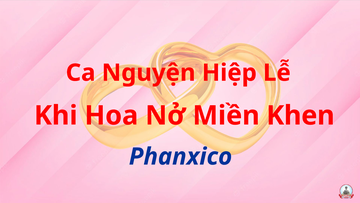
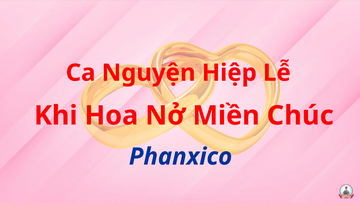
Khen: Khen -> Chúc (300, 115)
